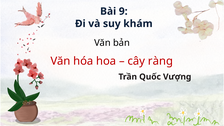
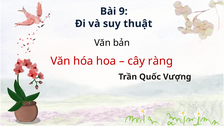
khám: khám -> thuật (138, 24)
